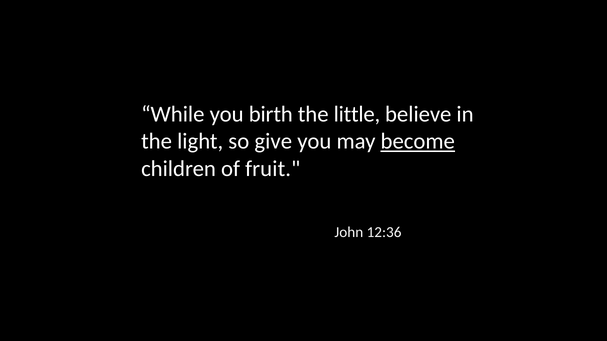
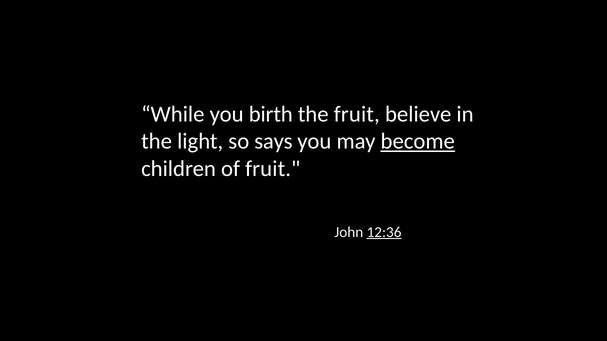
the little: little -> fruit (357, 114)
give: give -> says (273, 142)
12:36 underline: none -> present (384, 232)
